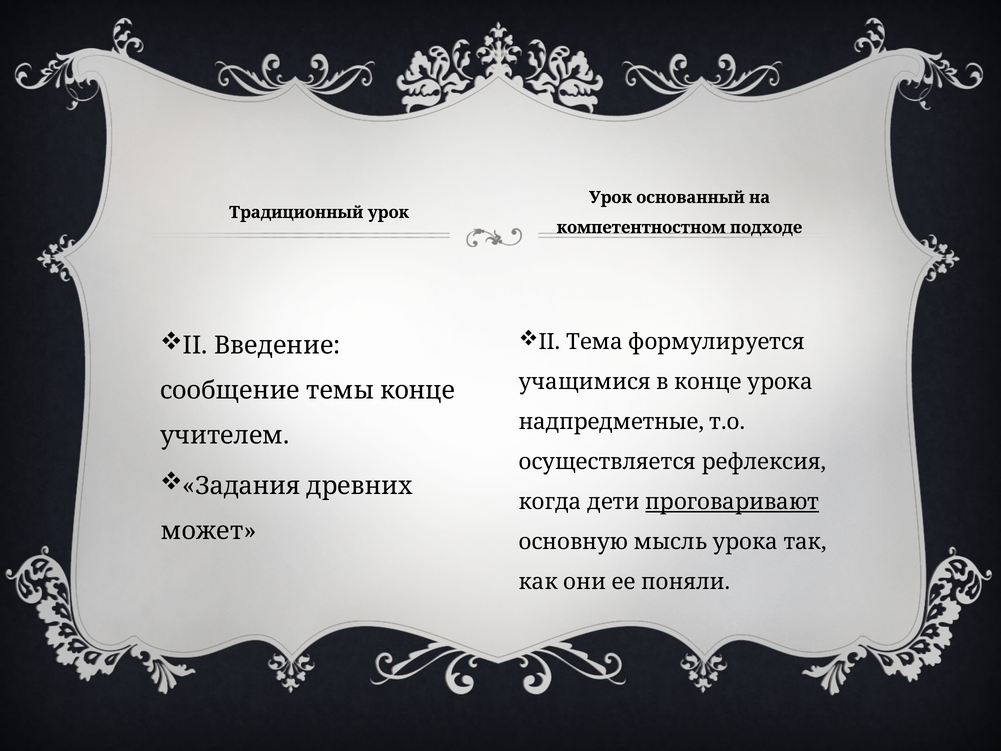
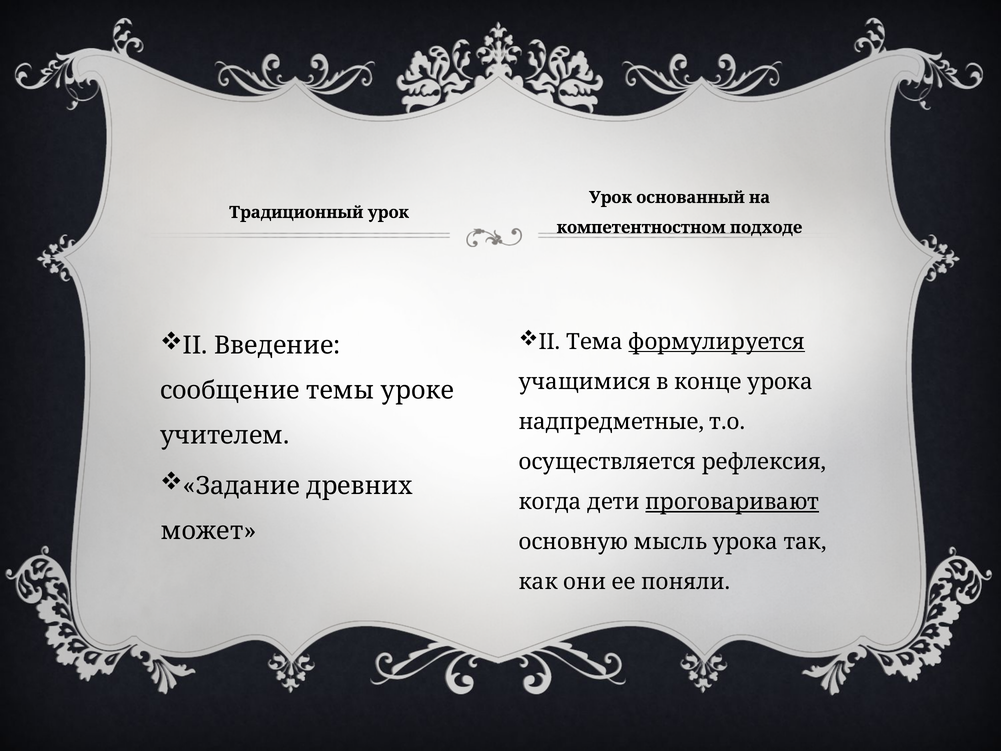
формулируется underline: none -> present (717, 342)
темы конце: конце -> уроке (417, 390)
Задания: Задания -> Задание (241, 486)
